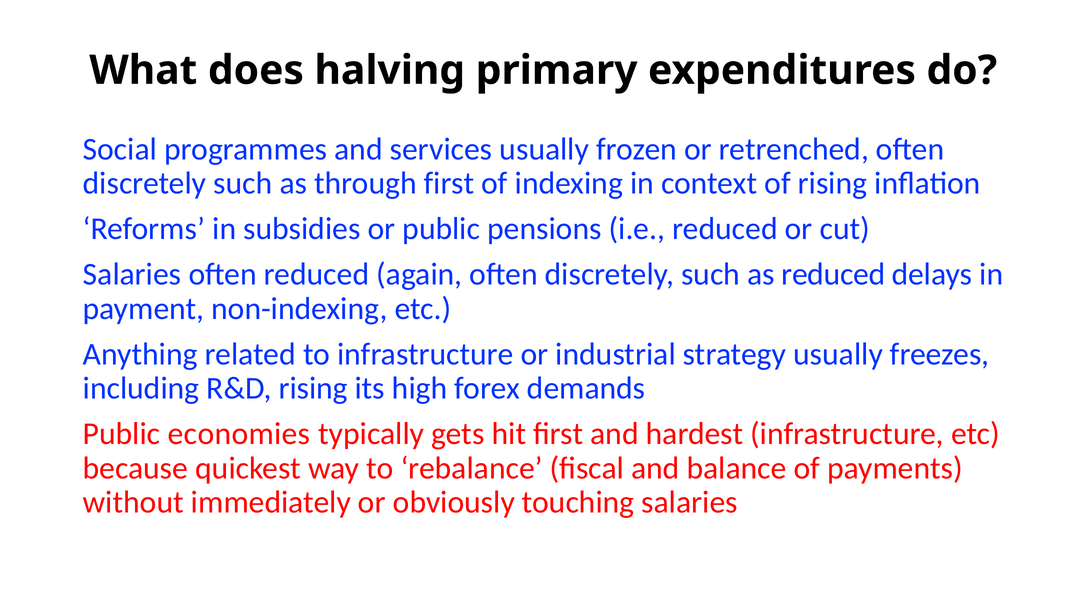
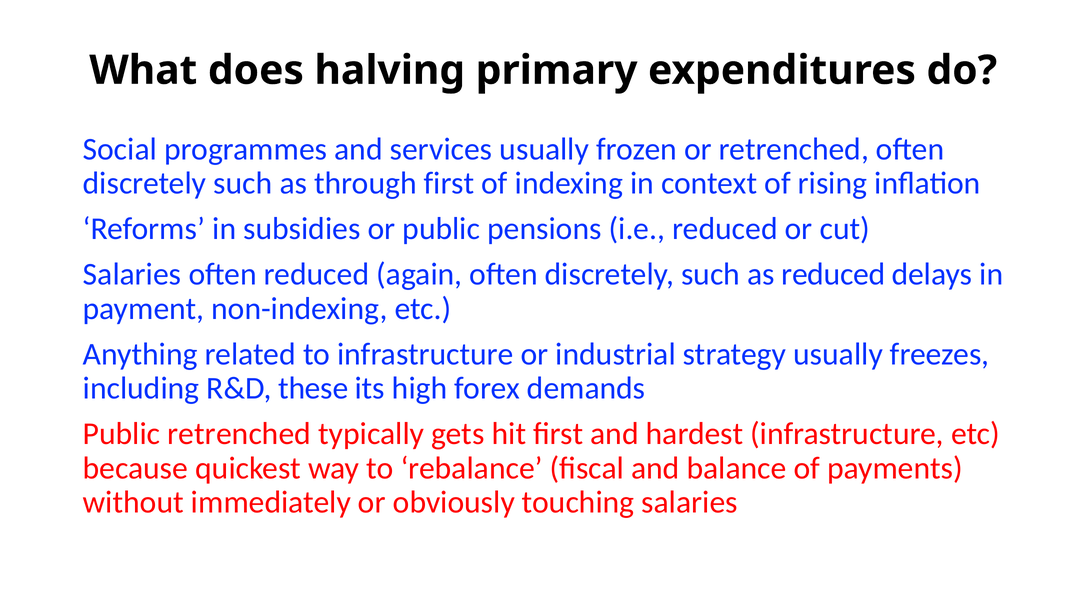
R&D rising: rising -> these (313, 388)
Public economies: economies -> retrenched (239, 433)
